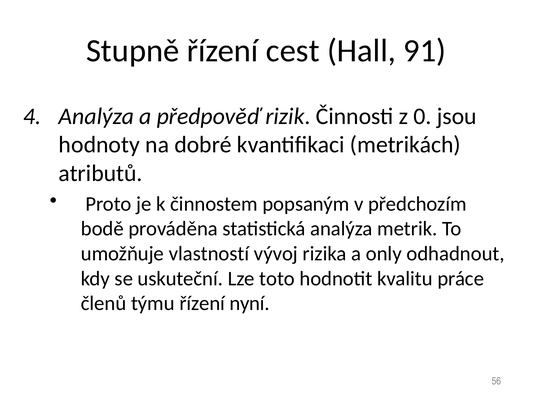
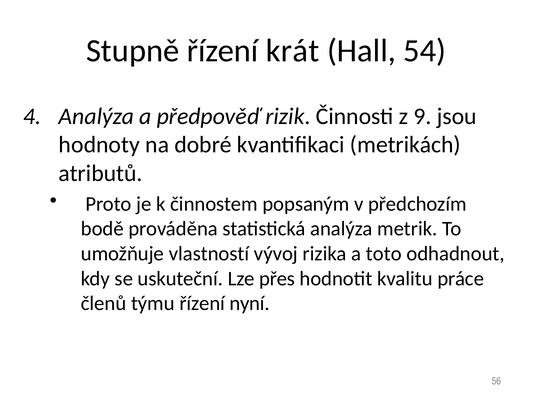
cest: cest -> krát (293, 51)
91: 91 -> 54 (425, 51)
0: 0 -> 9 (423, 116)
only: only -> toto (384, 254)
toto: toto -> přes (277, 278)
